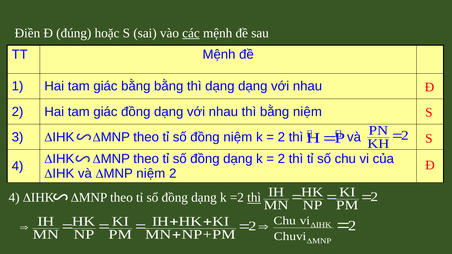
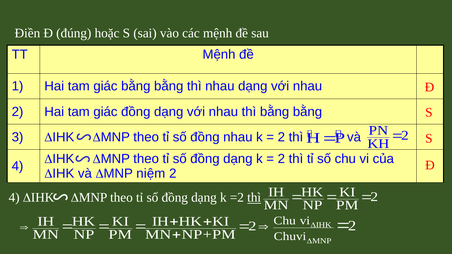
các underline: present -> none (191, 33)
thì dạng: dạng -> nhau (220, 86)
thì bằng niệm: niệm -> bằng (307, 112)
đồng niệm: niệm -> nhau (238, 137)
